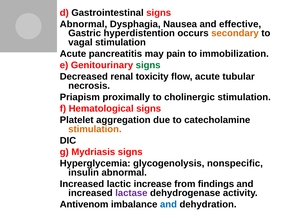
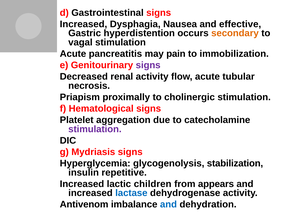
Abnormal: Abnormal -> Increased (83, 24)
signs colour: green -> purple (148, 65)
renal toxicity: toxicity -> activity (152, 77)
stimulation colour: orange -> purple (95, 129)
nonspecific: nonspecific -> stabilization (235, 163)
insulin abnormal: abnormal -> repetitive (124, 172)
increase: increase -> children (153, 184)
findings: findings -> appears (216, 184)
lactase colour: purple -> blue (131, 193)
